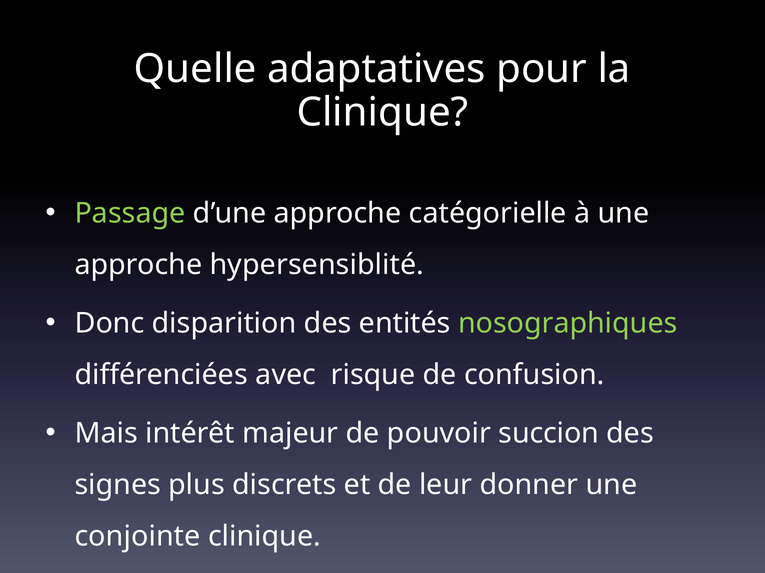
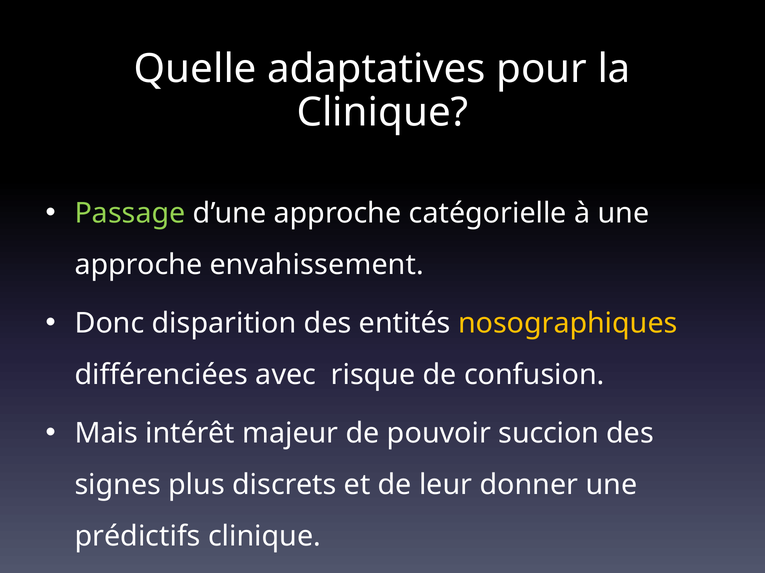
hypersensiblité: hypersensiblité -> envahissement (317, 265)
nosographiques colour: light green -> yellow (568, 324)
conjointe: conjointe -> prédictifs (138, 537)
